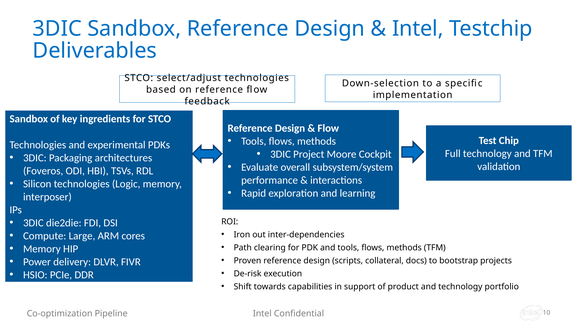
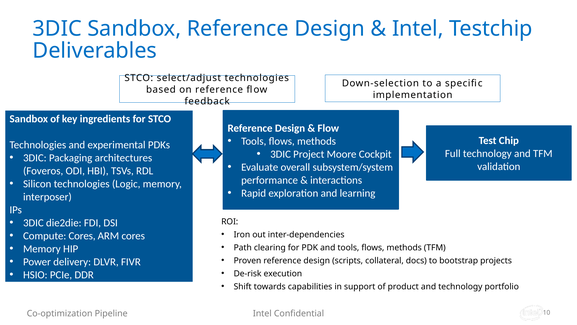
Compute Large: Large -> Cores (82, 236)
